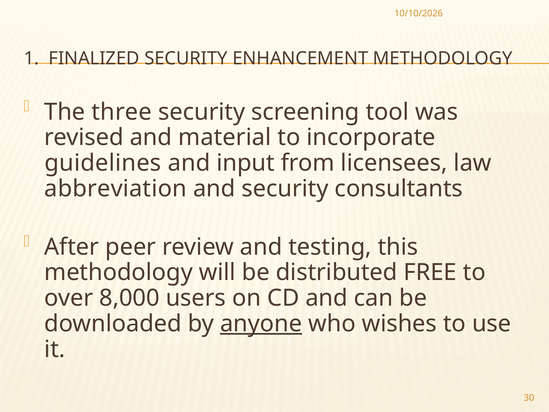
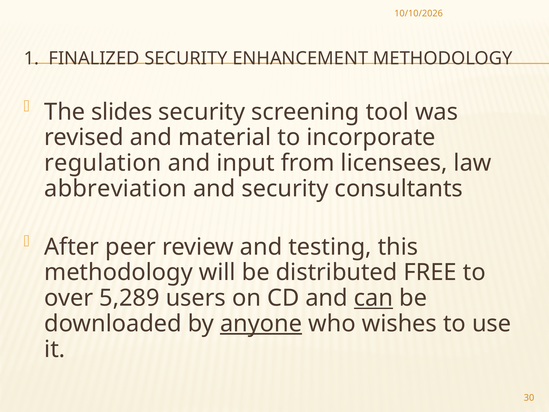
three: three -> slides (122, 112)
guidelines: guidelines -> regulation (103, 163)
8,000: 8,000 -> 5,289 (129, 298)
can underline: none -> present (373, 298)
